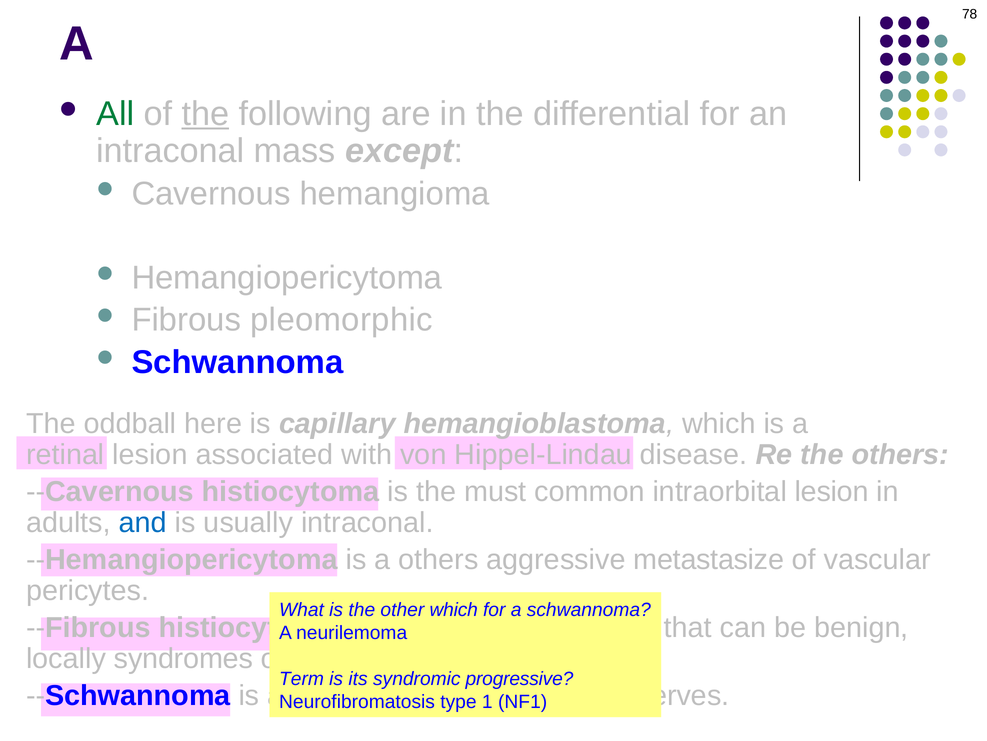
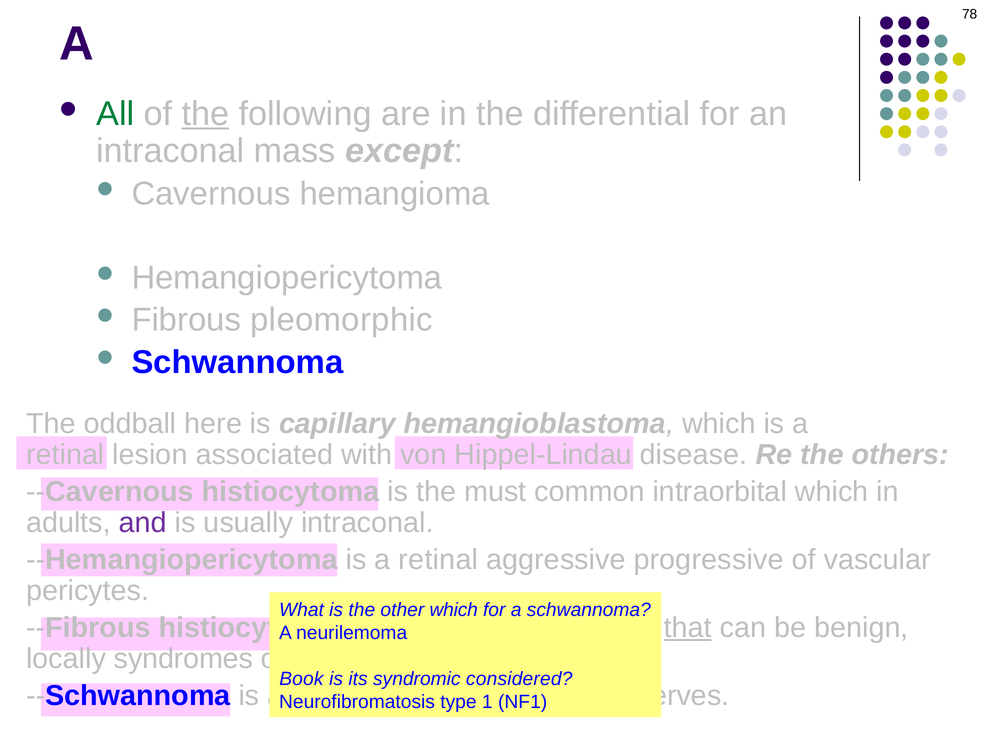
intraorbital lesion: lesion -> which (832, 491)
and colour: blue -> purple (143, 522)
--Hemangiopericytoma is a others: others -> retinal (438, 559)
metastasize: metastasize -> progressive (709, 559)
that underline: none -> present (688, 627)
Term: Term -> Book (301, 678)
progressive: progressive -> considered (519, 678)
